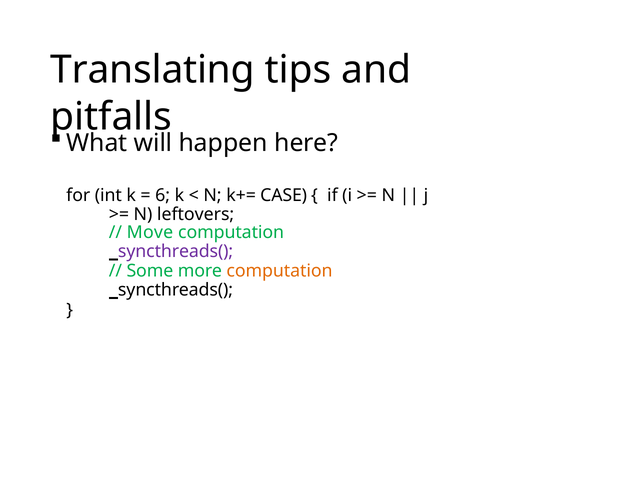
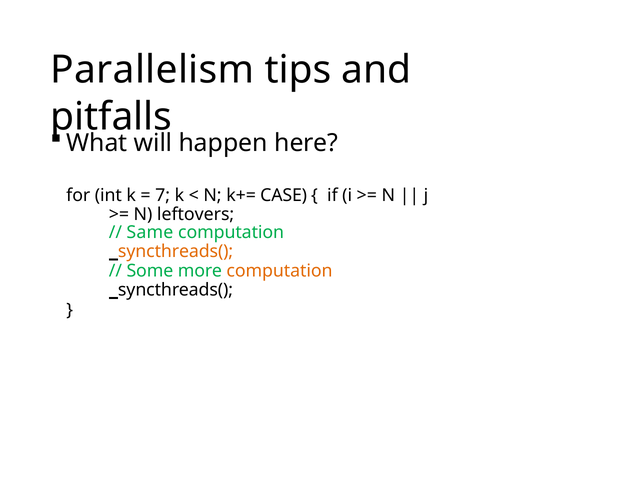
Translating: Translating -> Parallelism (152, 70)
6: 6 -> 7 (163, 195)
Move: Move -> Same (150, 232)
syncthreads( colour: purple -> orange (176, 252)
